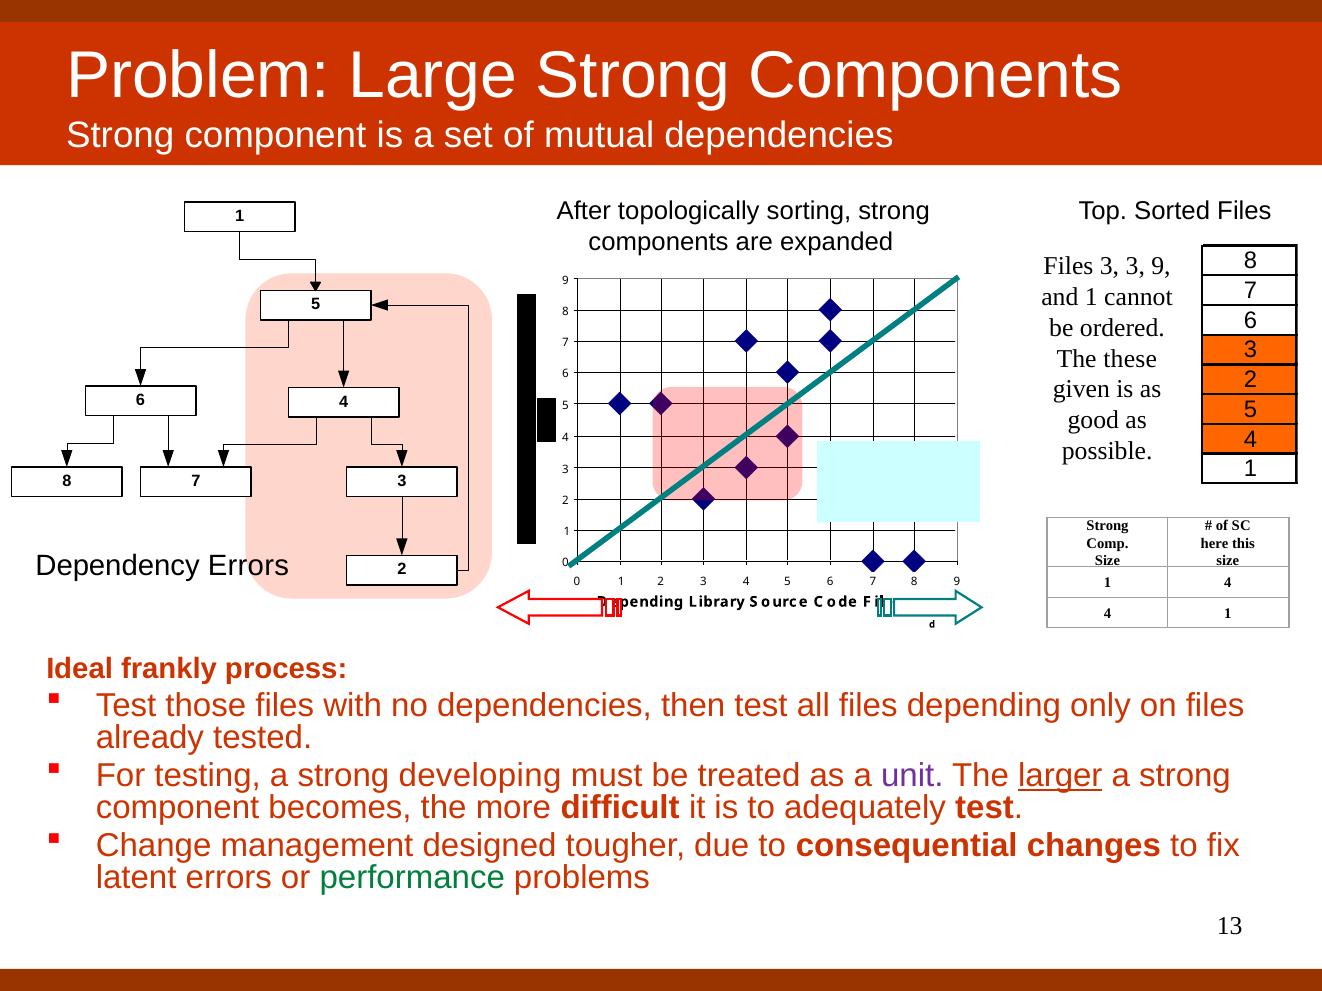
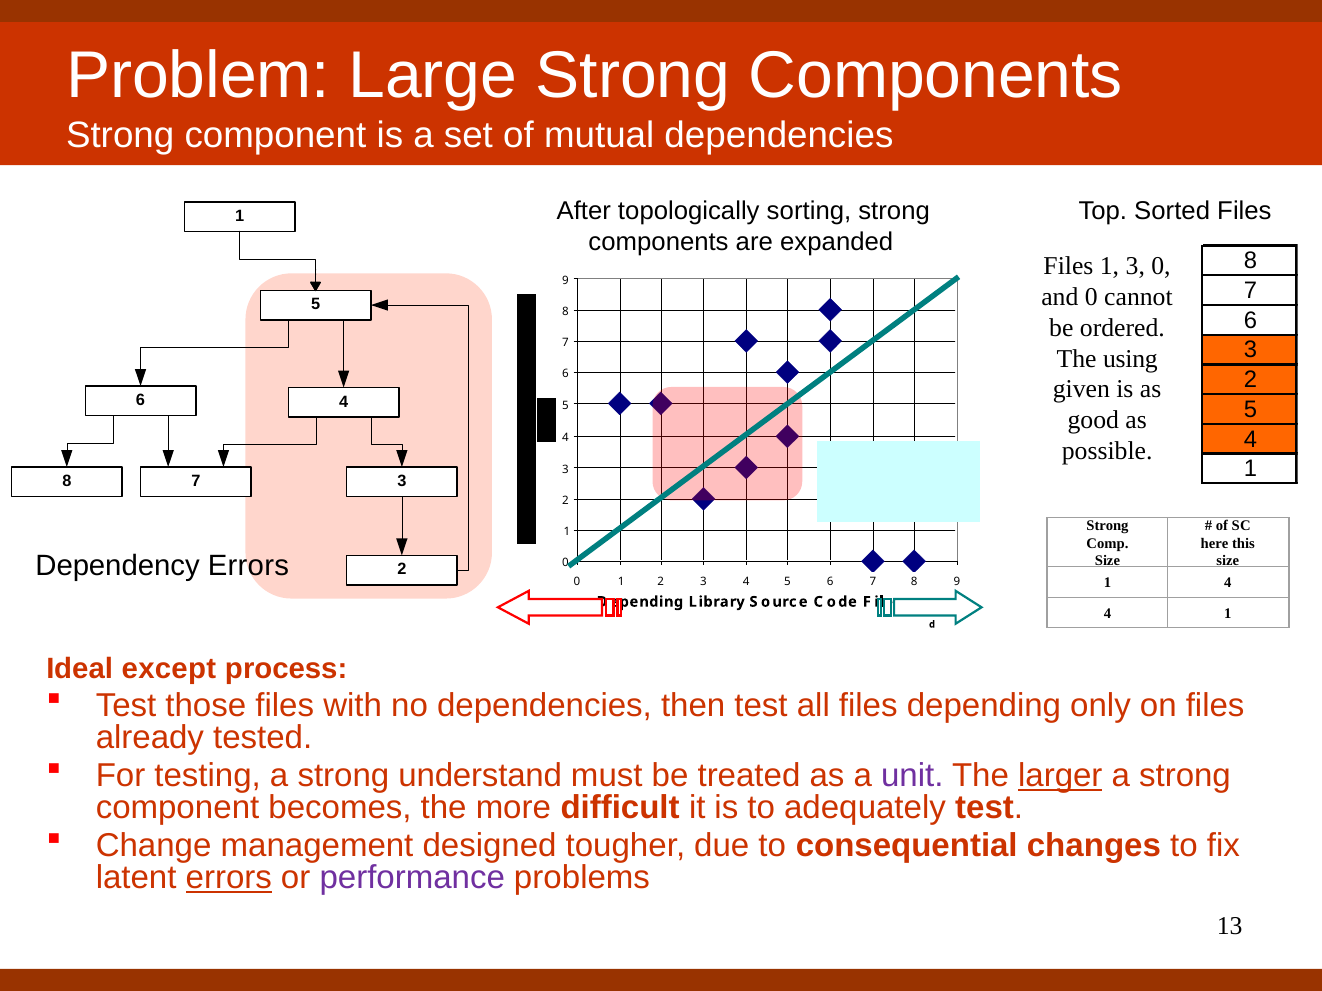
Files 3: 3 -> 1 (1110, 266)
3 9: 9 -> 0 (1161, 266)
and 1: 1 -> 0 (1091, 297)
these: these -> using (1130, 359)
frankly: frankly -> except (169, 669)
developing: developing -> understand (480, 776)
errors underline: none -> present (229, 878)
performance colour: green -> purple (412, 878)
